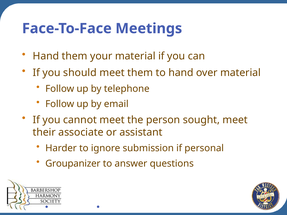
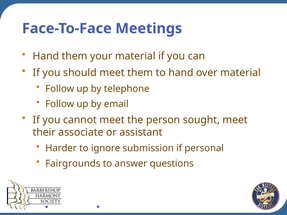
Groupanizer: Groupanizer -> Fairgrounds (73, 164)
